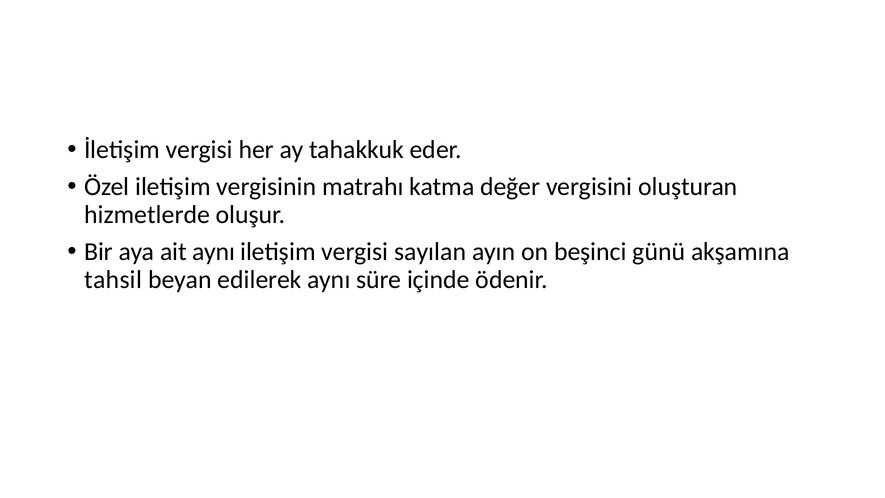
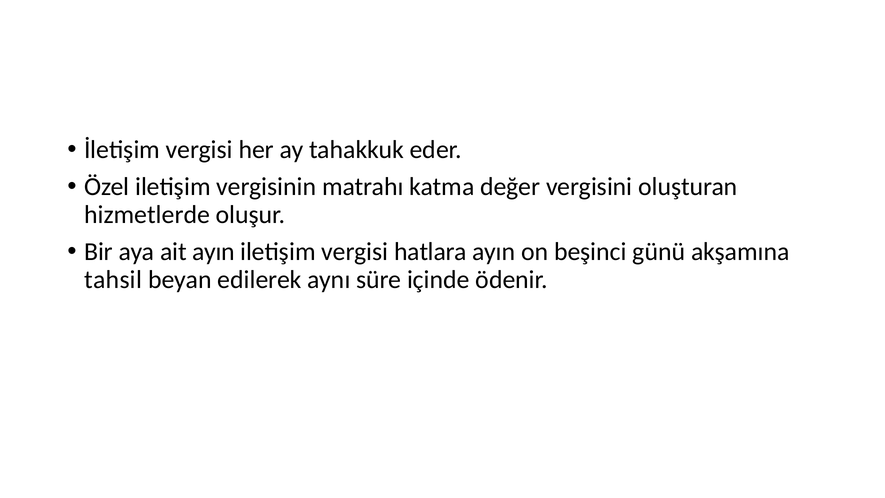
ait aynı: aynı -> ayın (214, 252)
sayılan: sayılan -> hatlara (430, 252)
